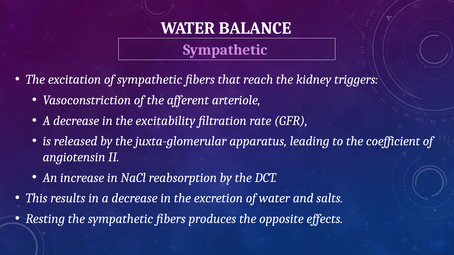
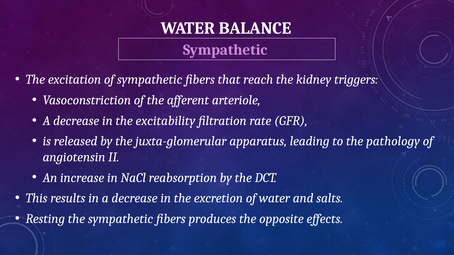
coefficient: coefficient -> pathology (393, 141)
